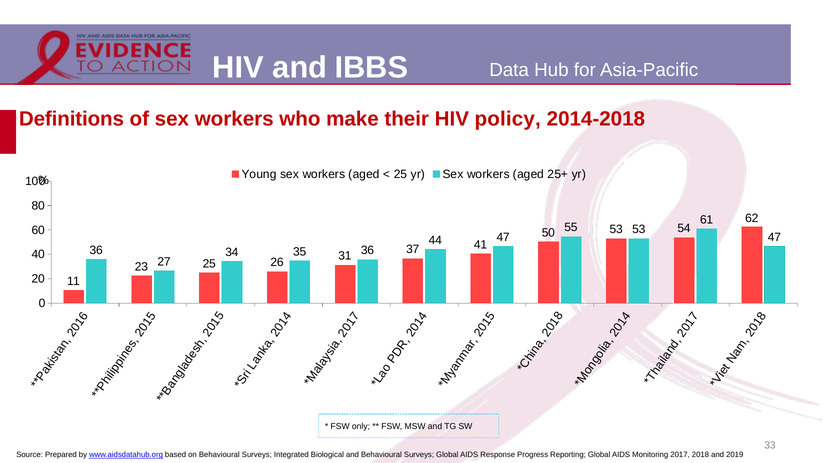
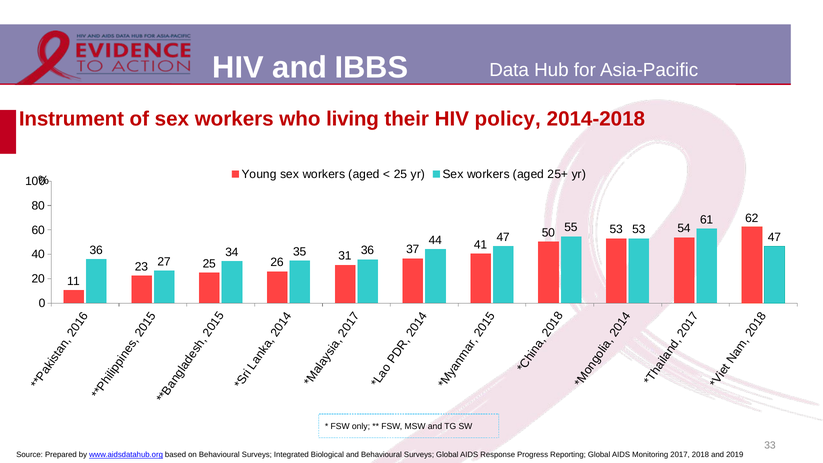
Definitions: Definitions -> Instrument (71, 119)
make: make -> living (353, 119)
